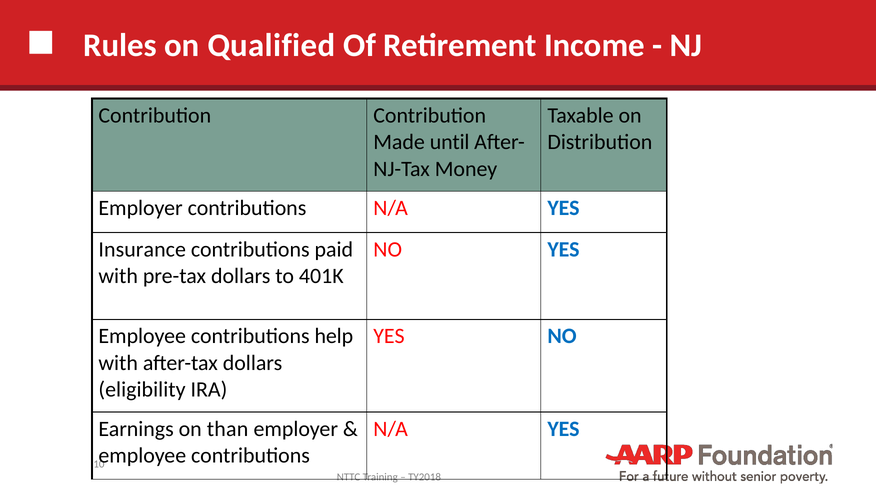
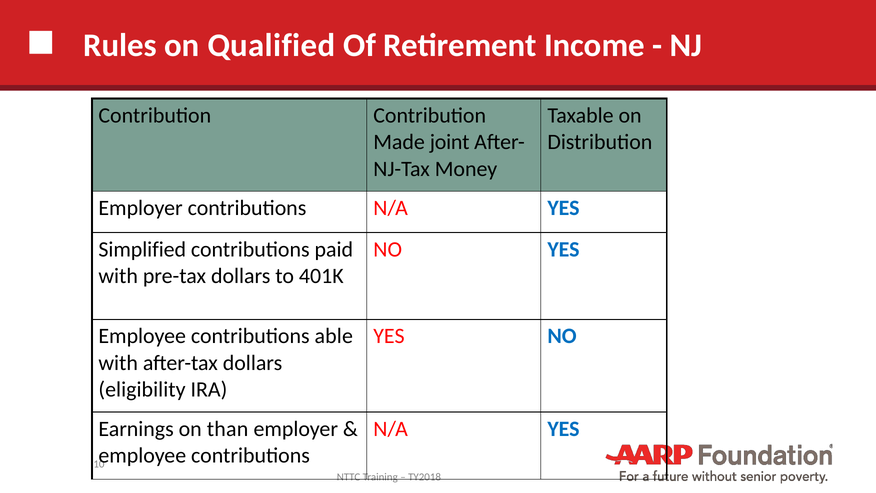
until: until -> joint (450, 142)
Insurance: Insurance -> Simplified (142, 249)
help: help -> able (334, 336)
